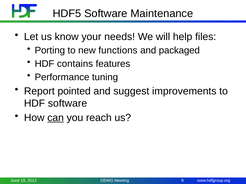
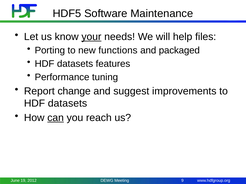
your underline: none -> present (91, 37)
contains: contains -> datasets (75, 64)
pointed: pointed -> change (74, 91)
software: software -> datasets (67, 104)
